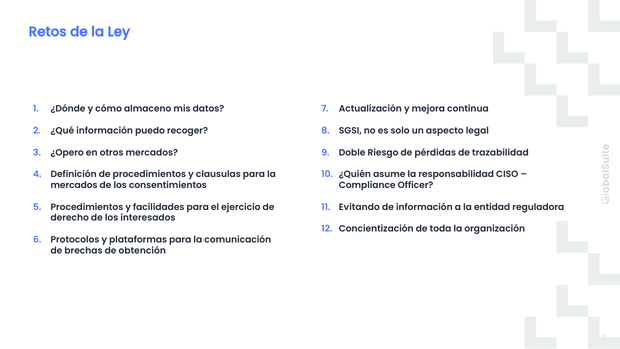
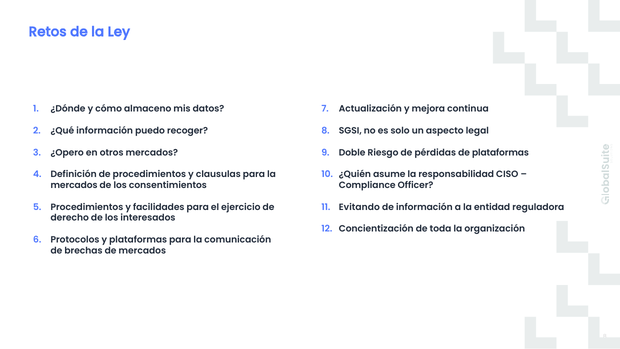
de trazabilidad: trazabilidad -> plataformas (500, 152)
de obtención: obtención -> mercados (142, 250)
